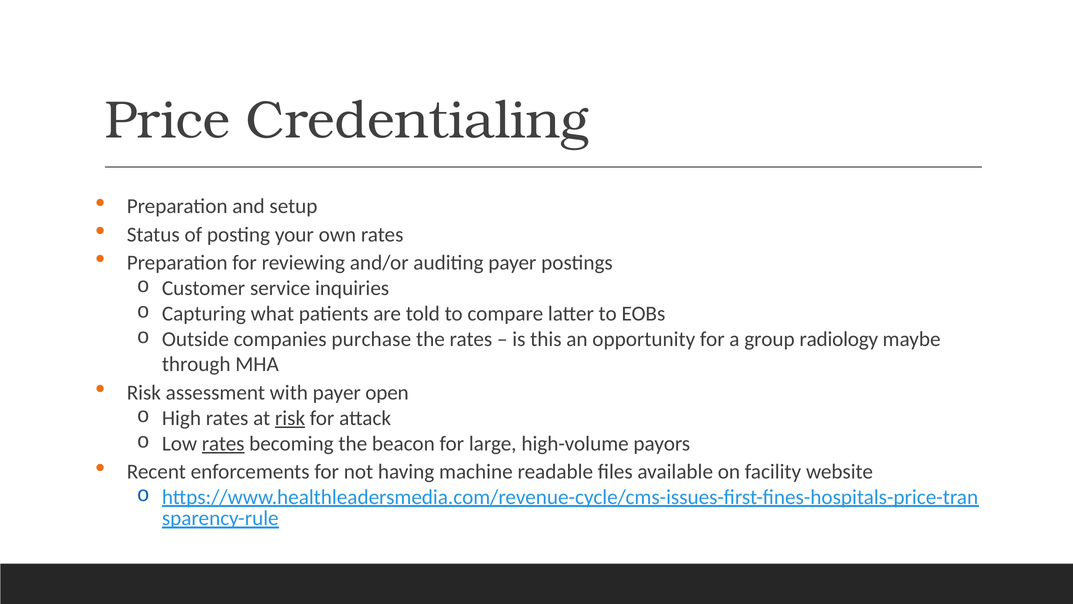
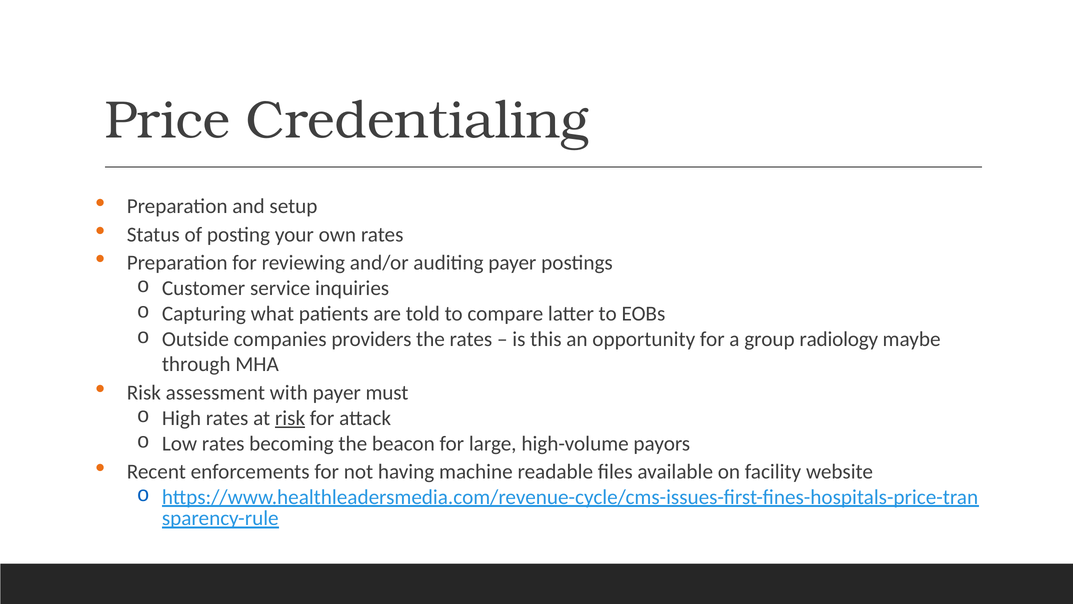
purchase: purchase -> providers (371, 339)
open: open -> must (387, 392)
rates underline: present -> none (223, 443)
